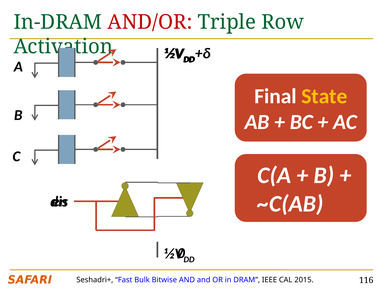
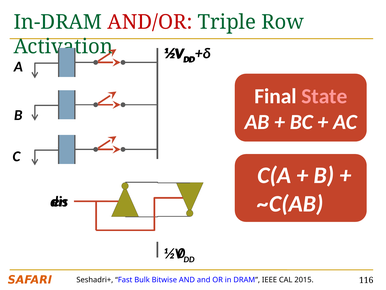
State colour: yellow -> pink (324, 96)
